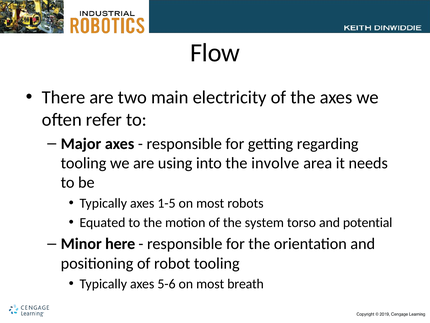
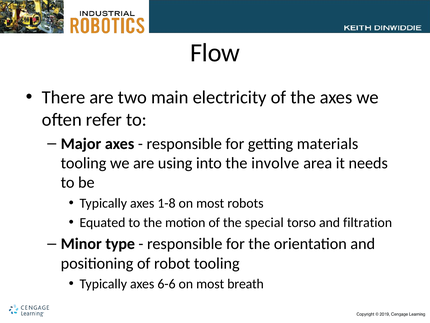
regarding: regarding -> materials (328, 143)
1-5: 1-5 -> 1-8 (167, 203)
system: system -> special (264, 222)
potential: potential -> filtration (368, 222)
here: here -> type (120, 244)
5-6: 5-6 -> 6-6 (167, 284)
